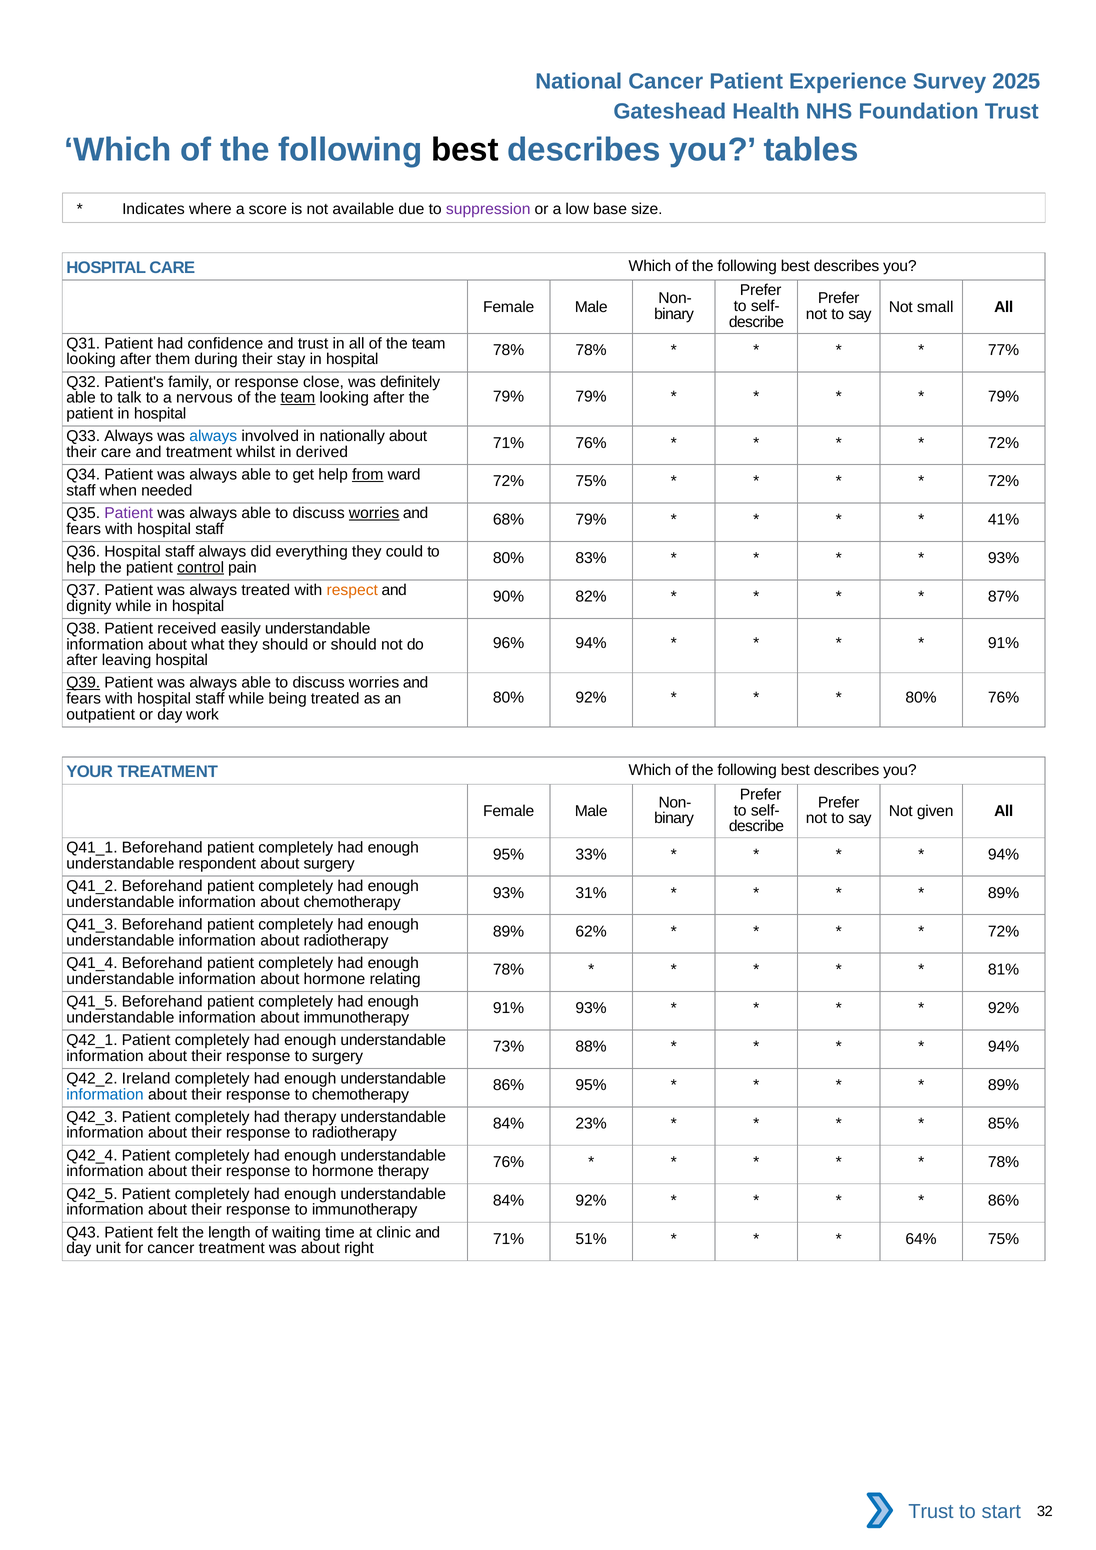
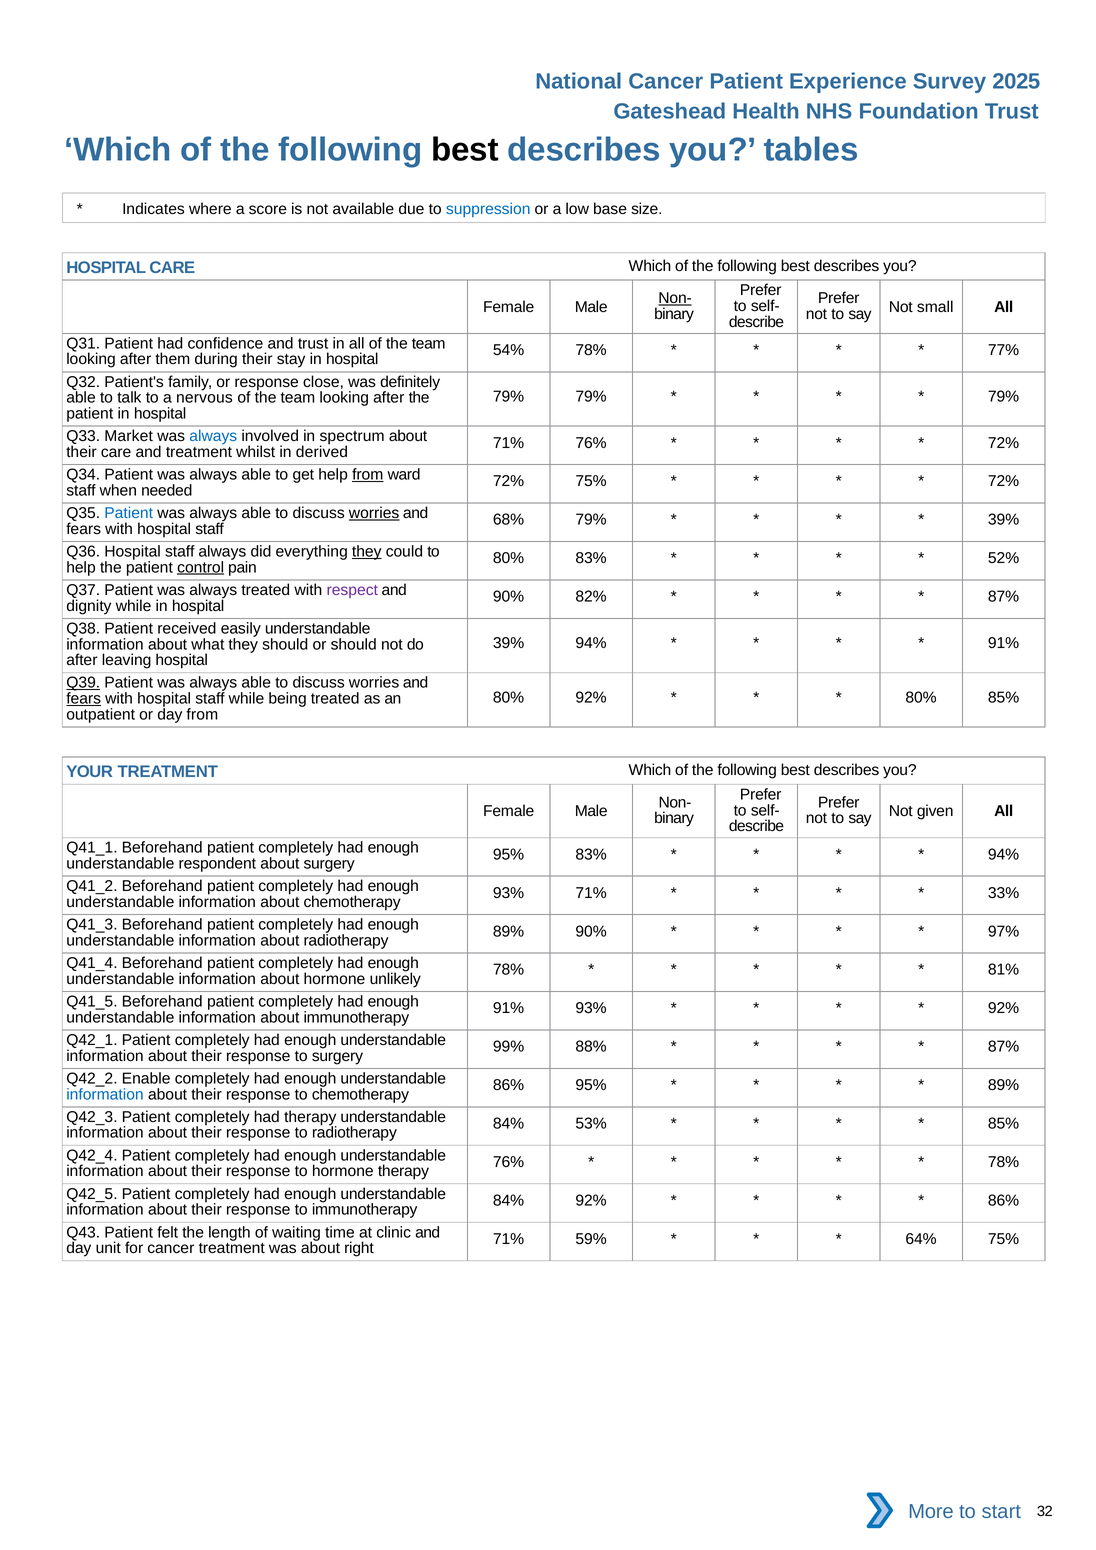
suppression colour: purple -> blue (488, 209)
Non- underline: none -> present (675, 298)
78%: 78% -> 54% (509, 350)
team underline: present -> none (298, 398)
Q33 Always: Always -> Market (129, 437)
nationally: nationally -> spectrum (352, 437)
Patient colour: purple -> blue (129, 513)
41%: 41% -> 39% (1004, 520)
they underline: none -> present (367, 552)
93%: 93% -> 52% (1004, 559)
respect colour: orange -> purple (352, 590)
96%: 96% -> 39% (509, 644)
80% 76%: 76% -> 85% (1004, 698)
fears underline: none -> present (84, 699)
day work: work -> from (202, 715)
95% 33%: 33% -> 83% (591, 855)
93% 31%: 31% -> 71% (591, 893)
89%: 89% -> 33% (1004, 893)
89% 62%: 62% -> 90% (591, 932)
72%: 72% -> 97% (1004, 932)
relating: relating -> unlikely (395, 980)
73%: 73% -> 99% (509, 1047)
94%: 94% -> 87% (1004, 1047)
Ireland: Ireland -> Enable (146, 1079)
23%: 23% -> 53% (591, 1124)
51%: 51% -> 59% (591, 1240)
Trust: Trust -> More (931, 1513)
